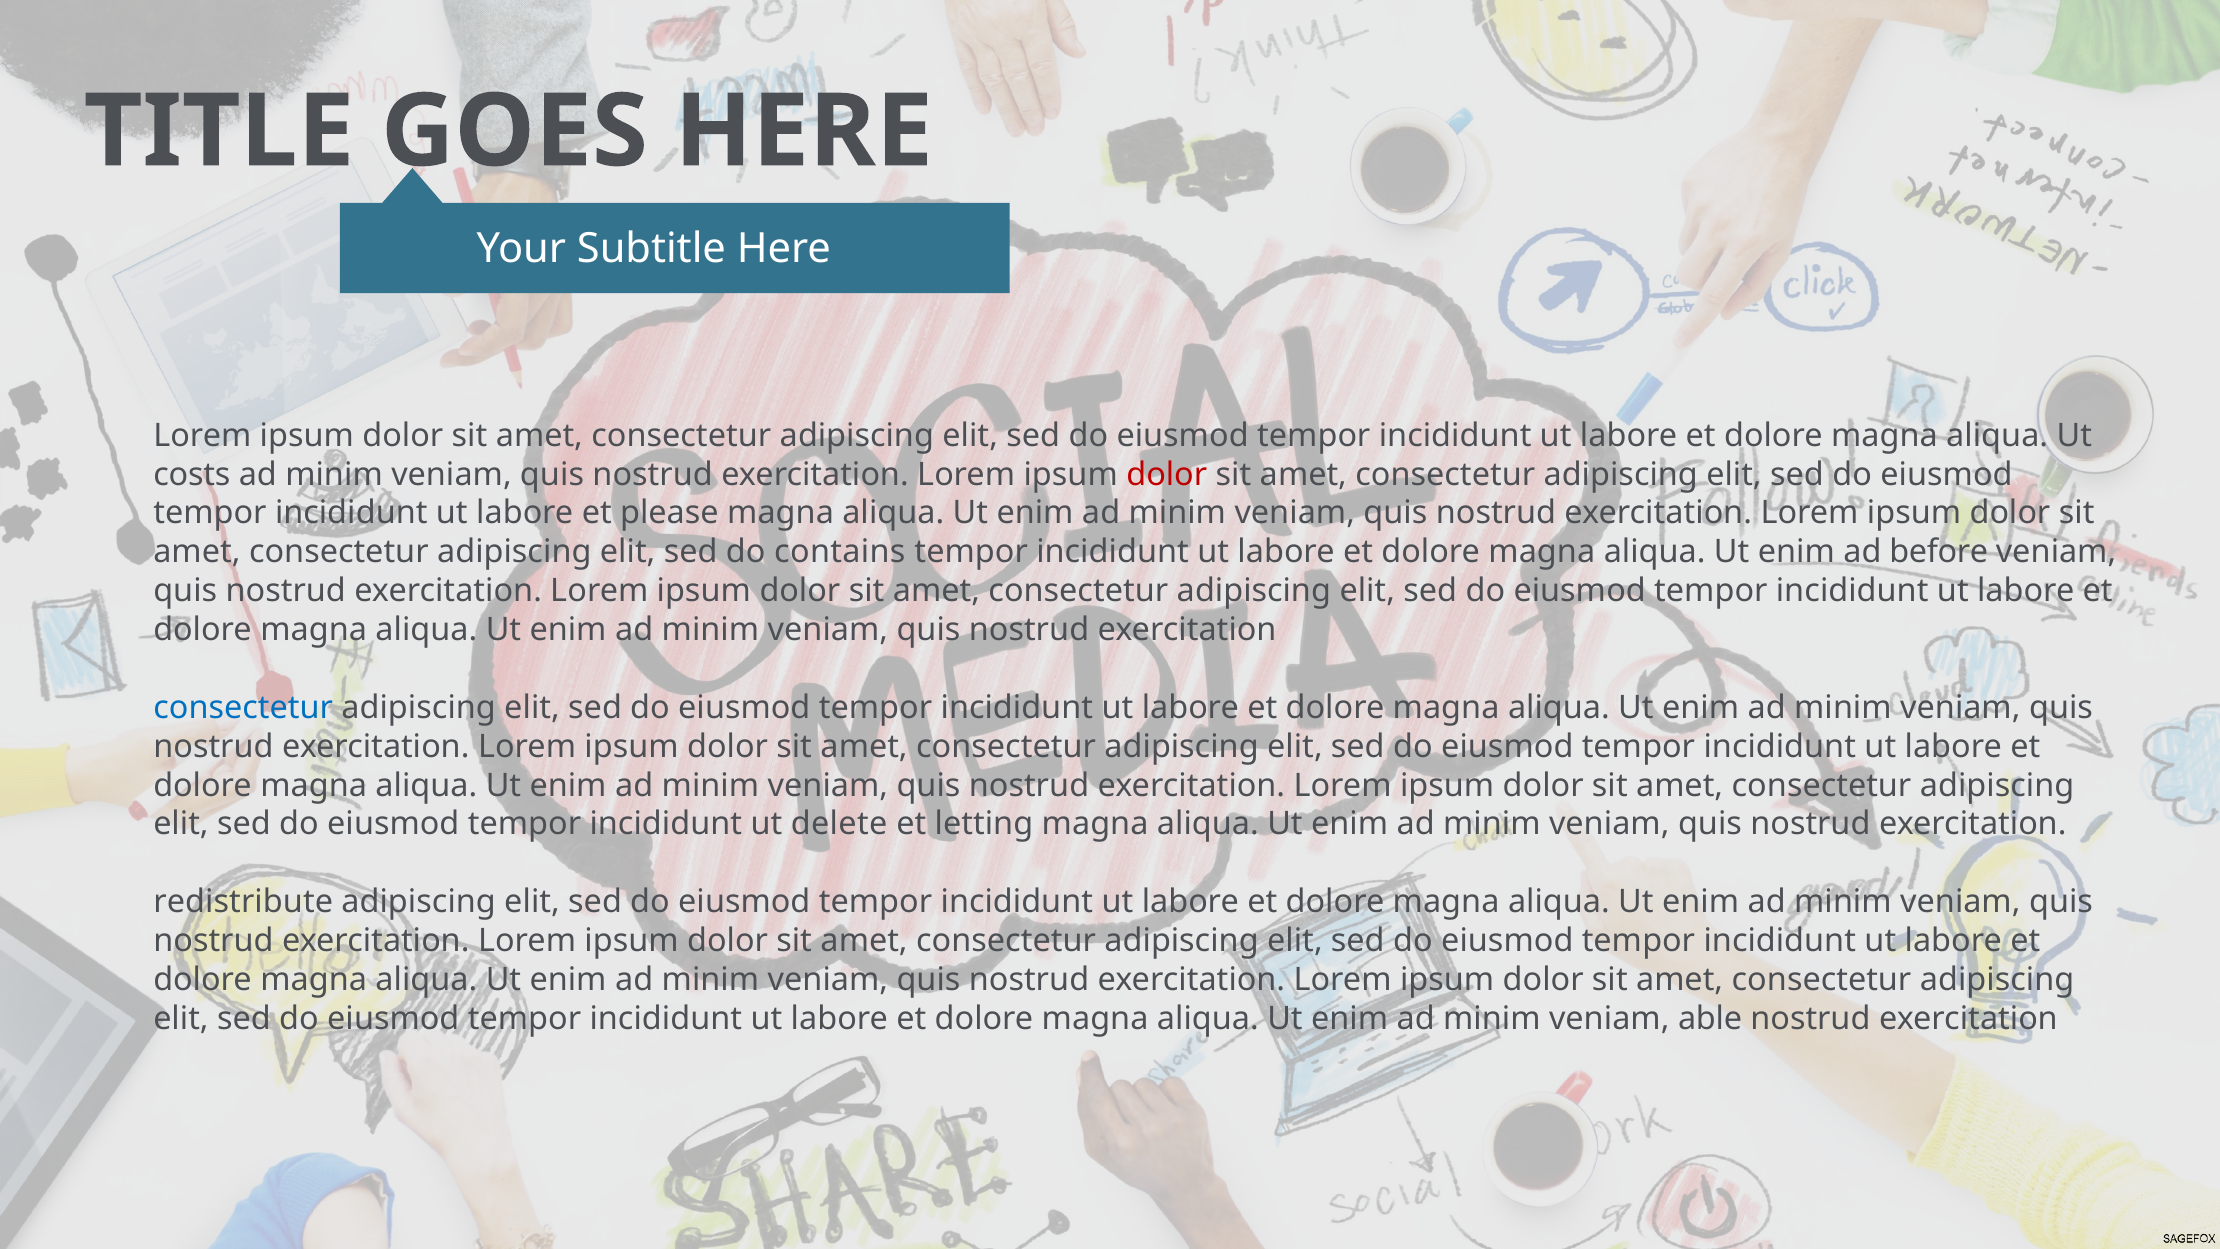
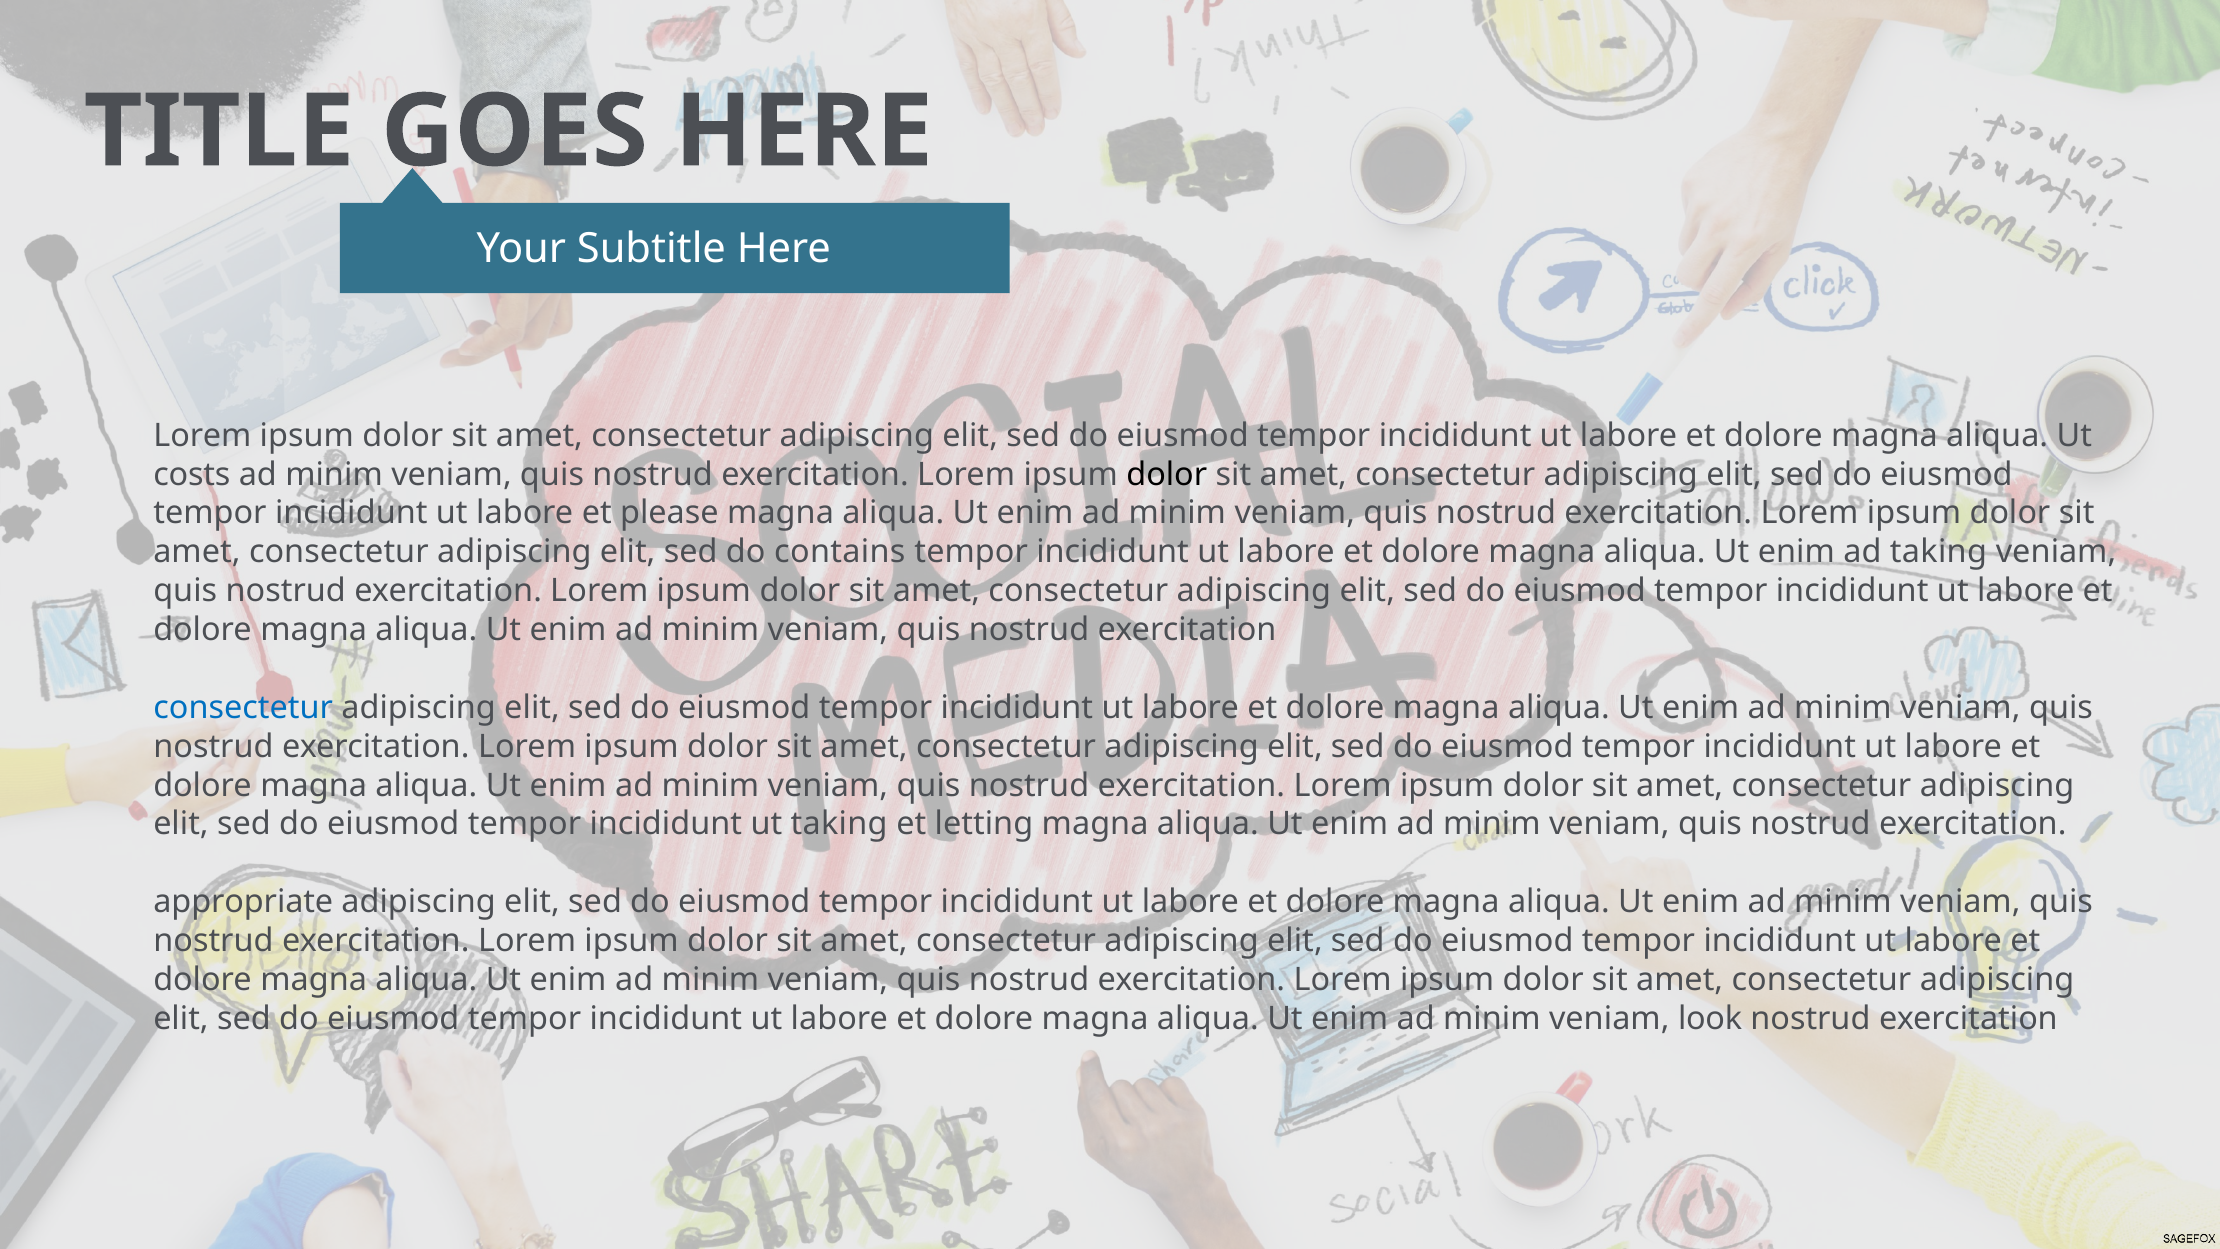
dolor colour: red -> black (1167, 474)
ad before: before -> taking (1938, 552)
ut delete: delete -> taking (839, 824)
redistribute: redistribute -> appropriate (243, 902)
able: able -> look (1710, 1018)
